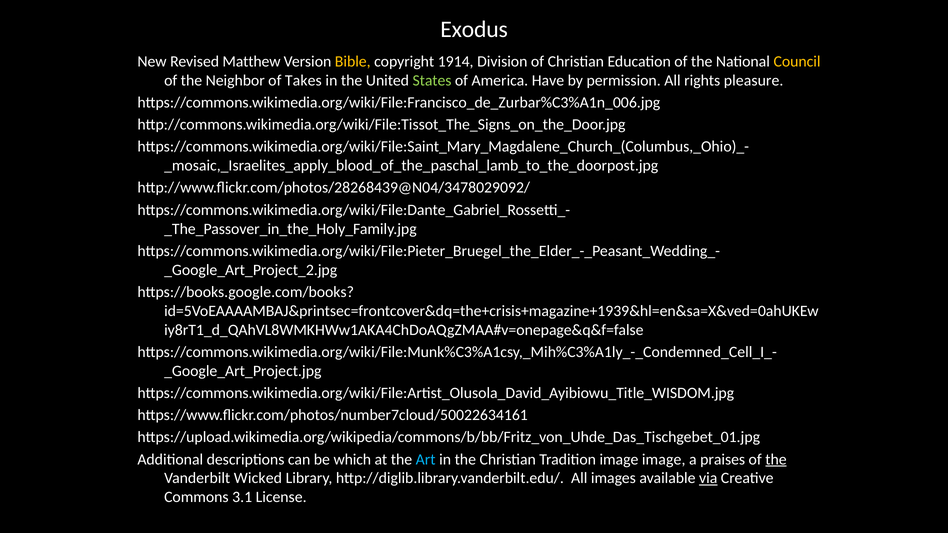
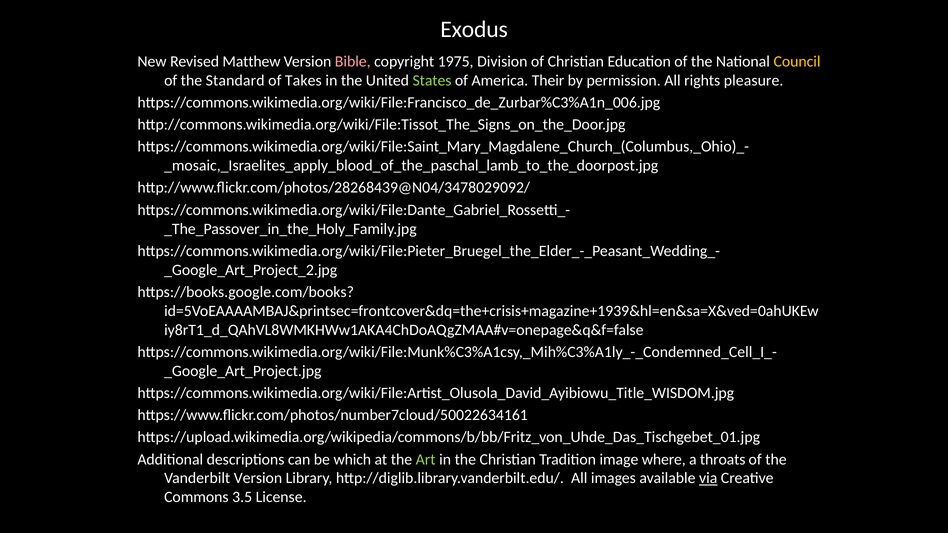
Bible colour: yellow -> pink (353, 62)
1914: 1914 -> 1975 (456, 62)
Neighbor: Neighbor -> Standard (235, 80)
Have: Have -> Their (548, 80)
Art colour: light blue -> light green (426, 460)
image image: image -> where (664, 460)
praises: praises -> throats (723, 460)
the underline: present -> none (776, 460)
Vanderbilt Wicked: Wicked -> Version (258, 478)
3.1: 3.1 -> 3.5 (242, 497)
